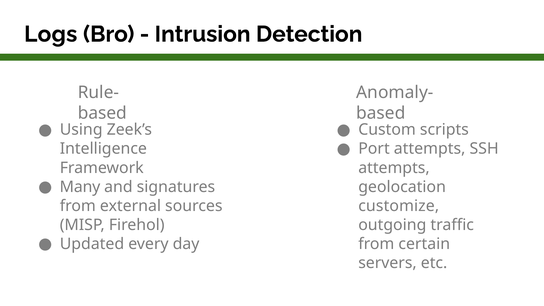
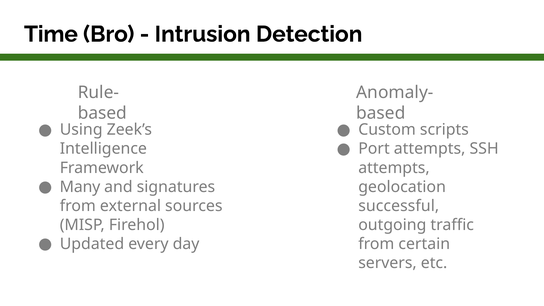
Logs: Logs -> Time (51, 34)
customize: customize -> successful (399, 206)
